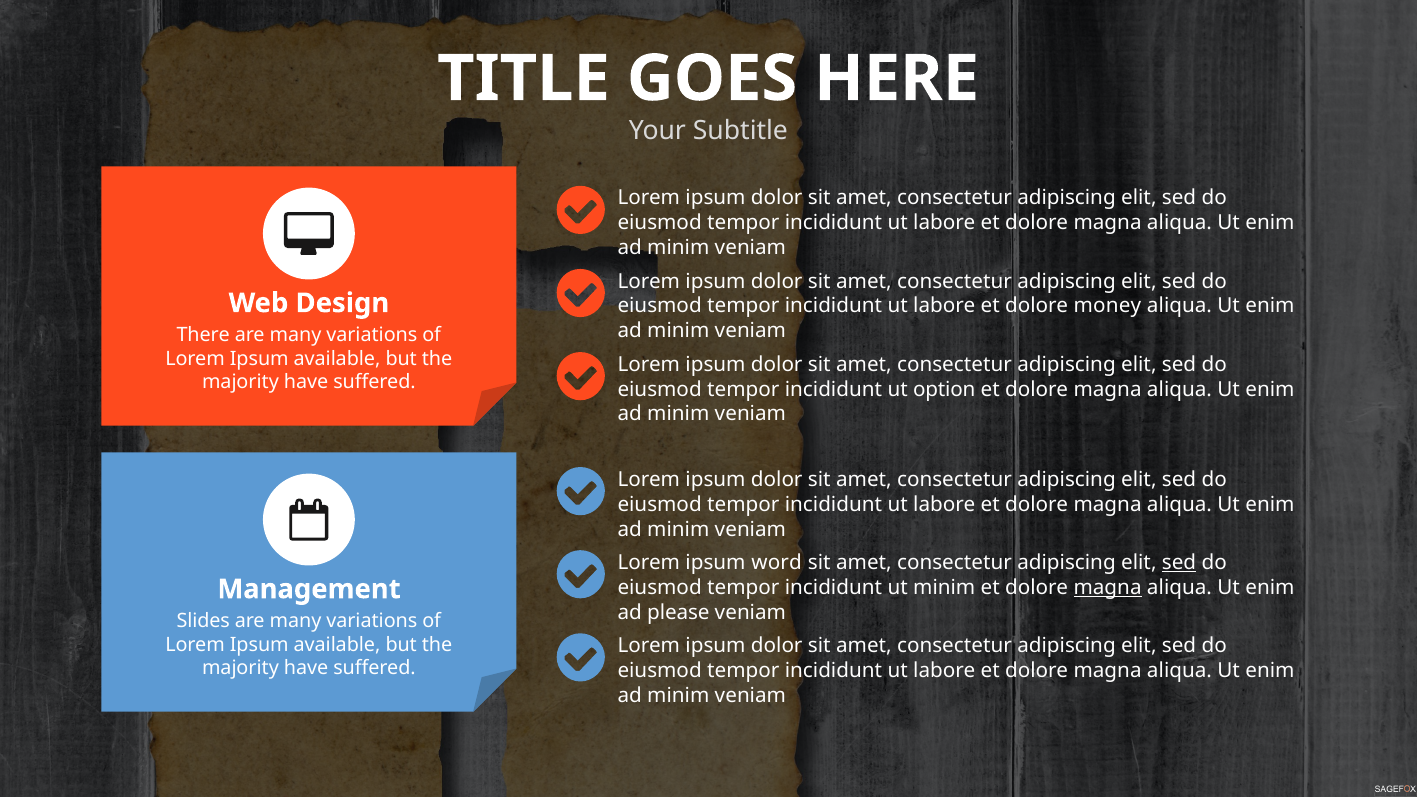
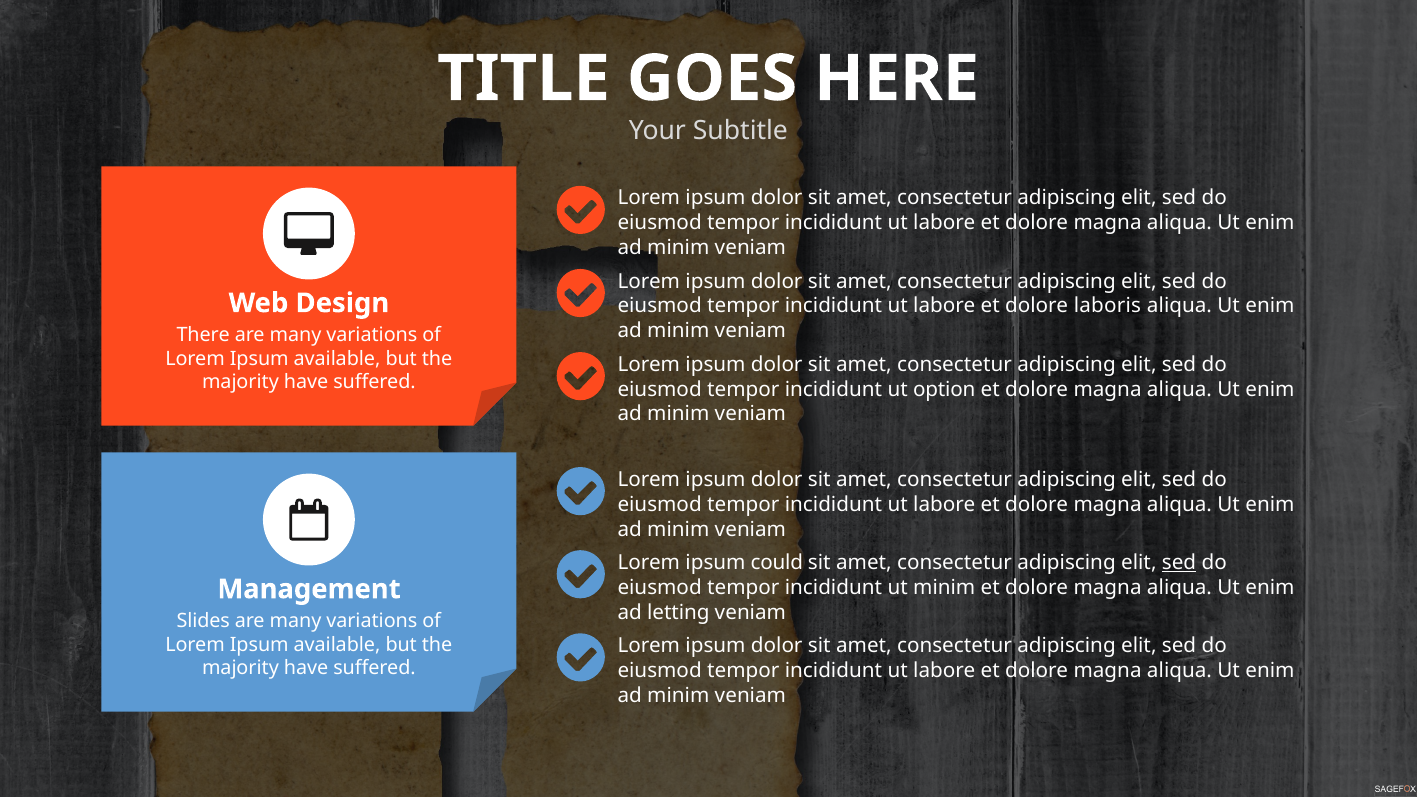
money: money -> laboris (1107, 306)
word: word -> could (777, 563)
magna underline: present -> none (1108, 588)
please: please -> letting (678, 612)
